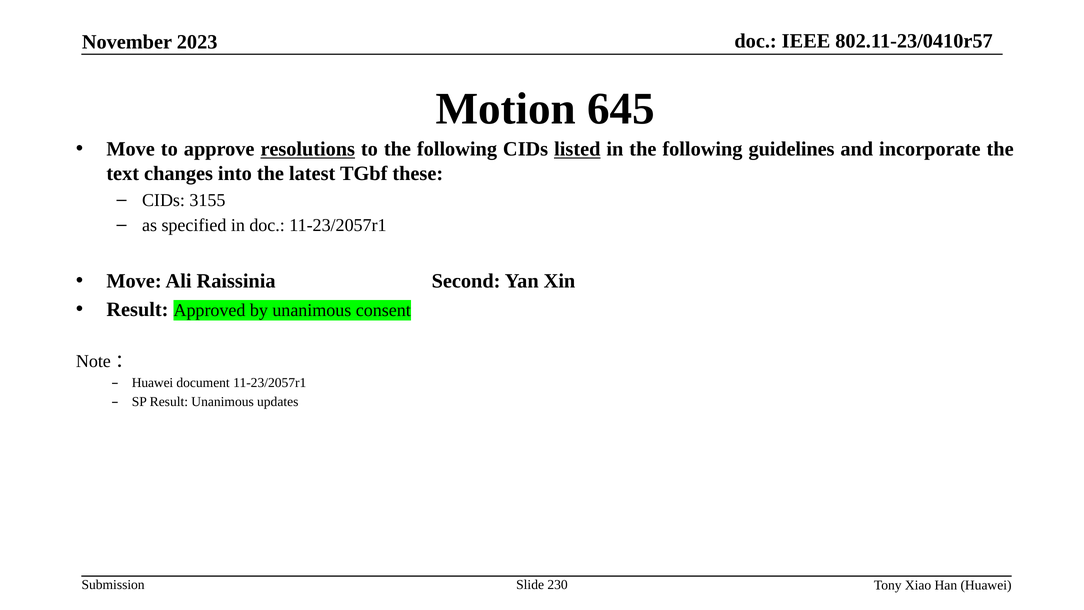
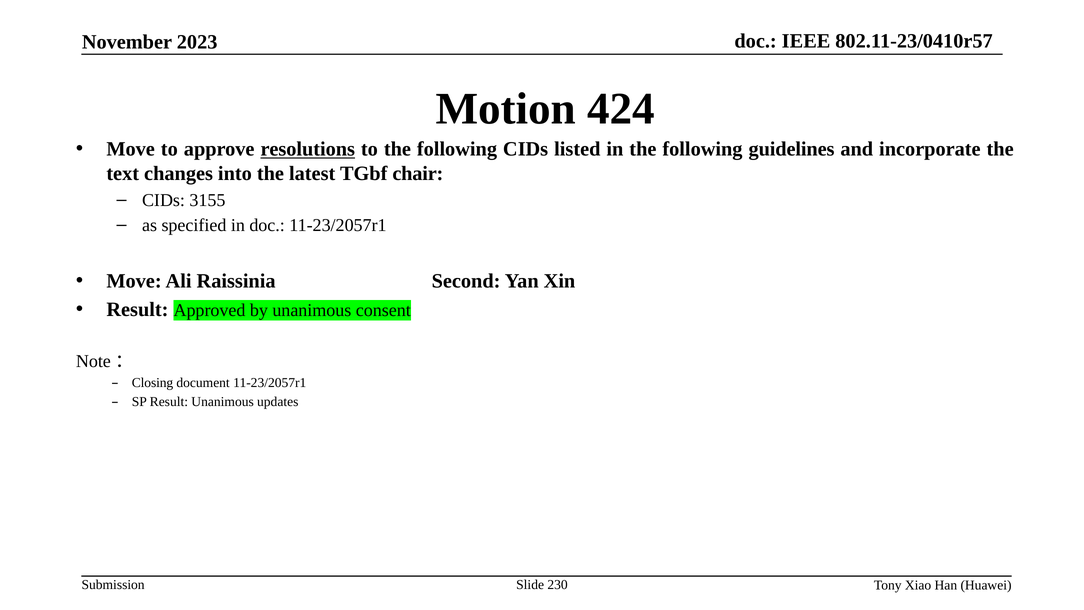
645: 645 -> 424 (621, 109)
listed underline: present -> none (577, 149)
these: these -> chair (418, 174)
Huawei: Huawei -> Closing (153, 383)
